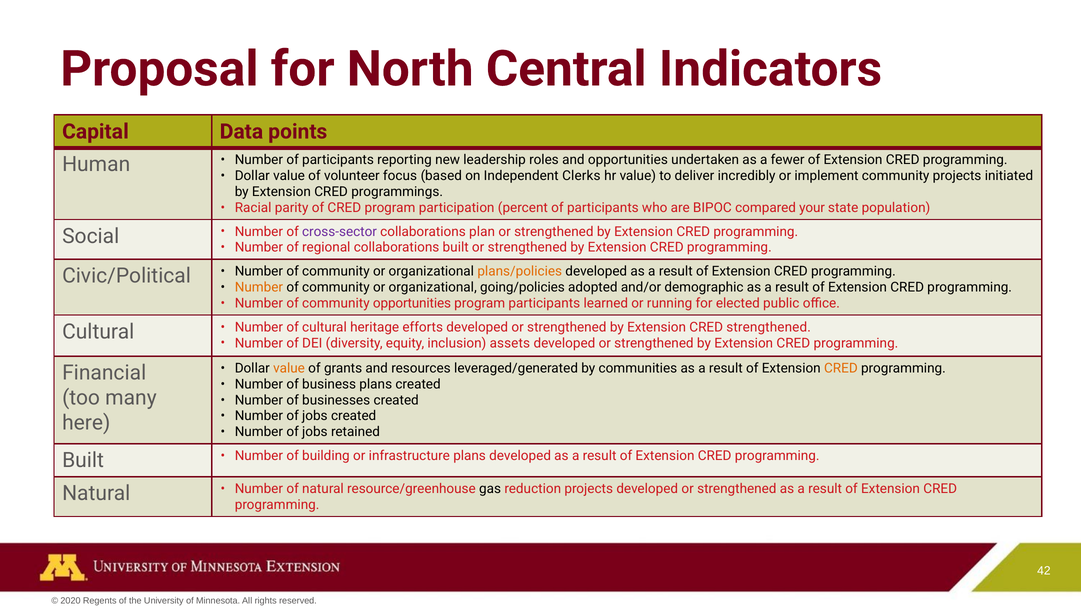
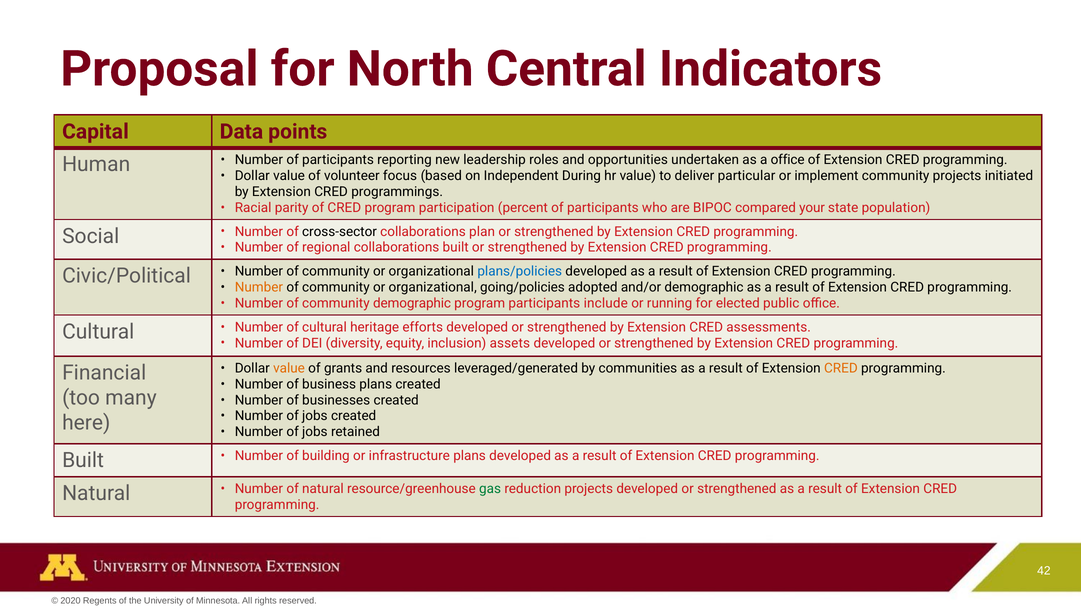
a fewer: fewer -> office (788, 160)
Clerks: Clerks -> During (581, 176)
incredibly: incredibly -> particular (747, 176)
cross-sector colour: purple -> black (339, 232)
plans/policies colour: orange -> blue (520, 272)
community opportunities: opportunities -> demographic (412, 303)
learned: learned -> include (606, 303)
CRED strengthened: strengthened -> assessments (769, 327)
gas colour: black -> green (490, 489)
